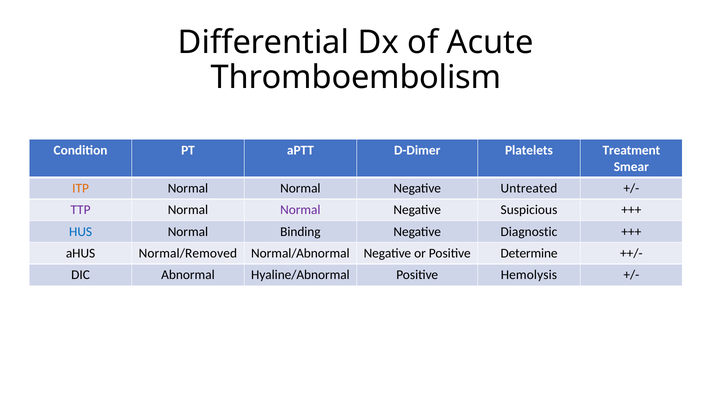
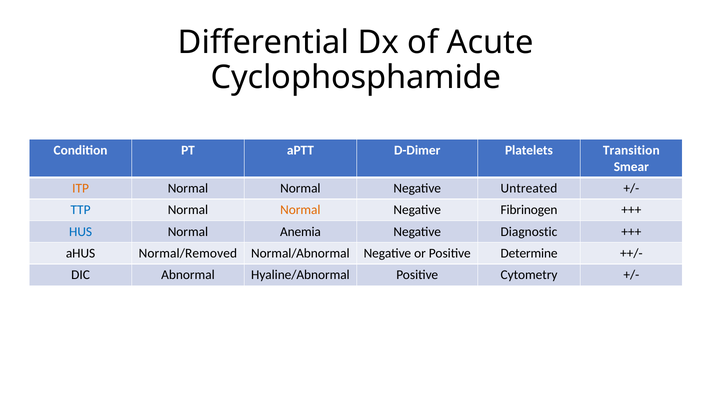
Thromboembolism: Thromboembolism -> Cyclophosphamide (356, 77)
Treatment: Treatment -> Transition (631, 150)
TTP colour: purple -> blue (81, 210)
Normal colour: purple -> orange (300, 210)
Suspicious: Suspicious -> Fibrinogen (529, 210)
Binding: Binding -> Anemia (300, 231)
Hemolysis: Hemolysis -> Cytometry (529, 275)
